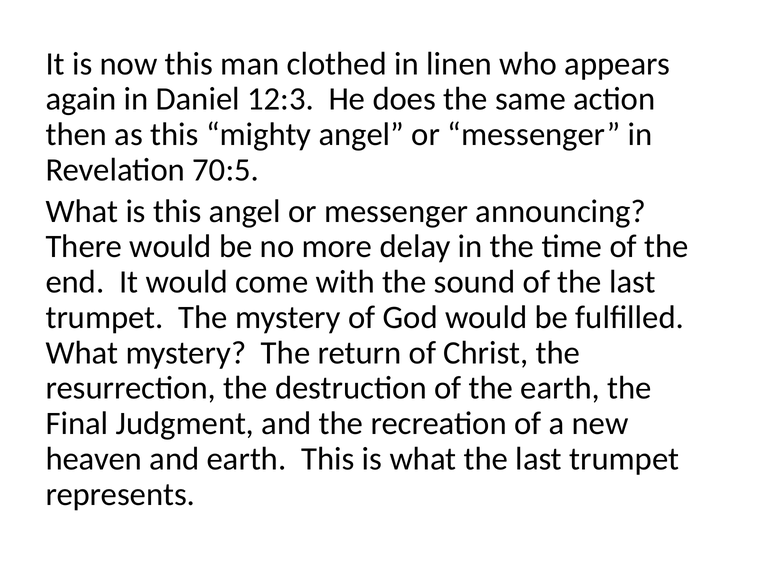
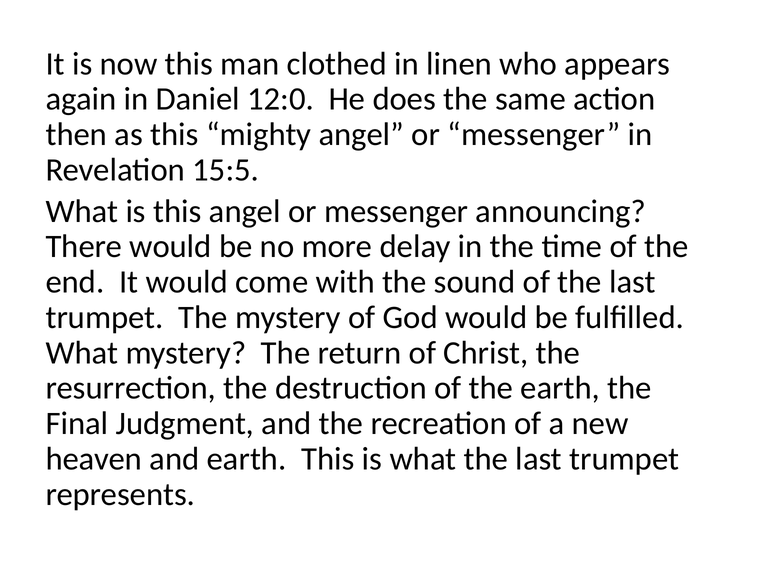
12:3: 12:3 -> 12:0 (280, 99)
70:5: 70:5 -> 15:5 (226, 170)
